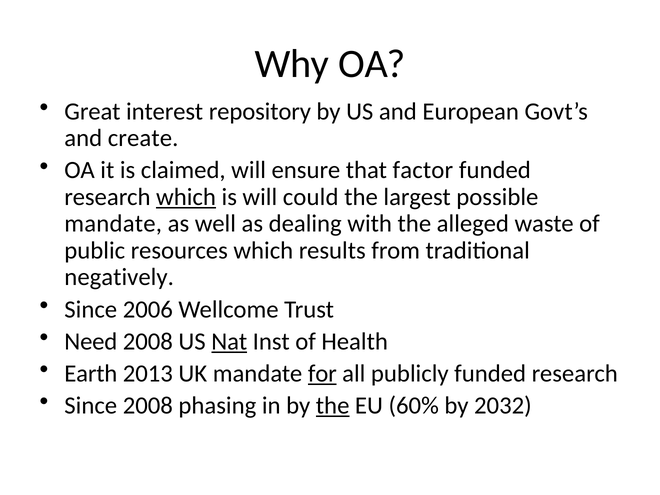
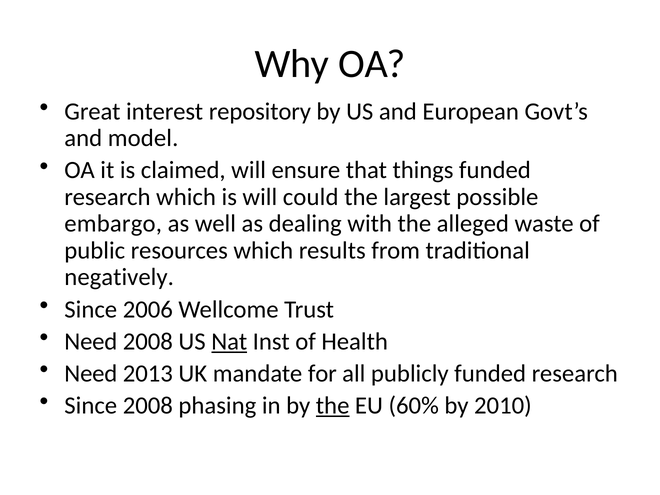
create: create -> model (143, 138)
factor: factor -> things (423, 170)
which underline: present -> none (186, 197)
mandate: mandate -> embargo (113, 224)
Earth: Earth -> Need (91, 373)
for underline: present -> none (322, 373)
2032: 2032 -> 2010 (503, 405)
